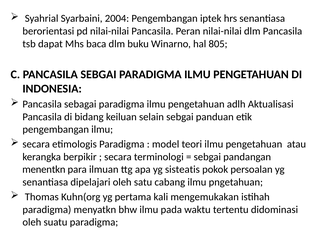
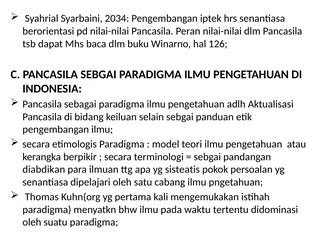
2004: 2004 -> 2034 (117, 19)
805: 805 -> 126 (218, 44)
menentkn: menentkn -> diabdikan (44, 170)
